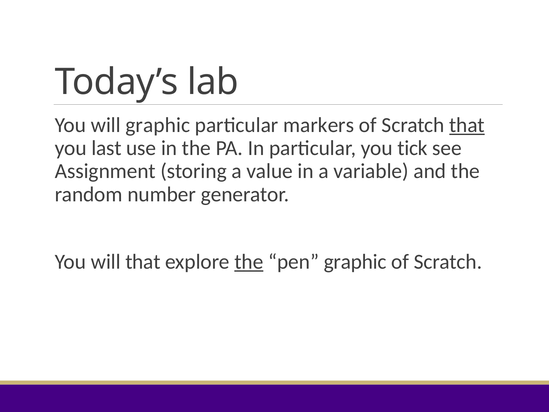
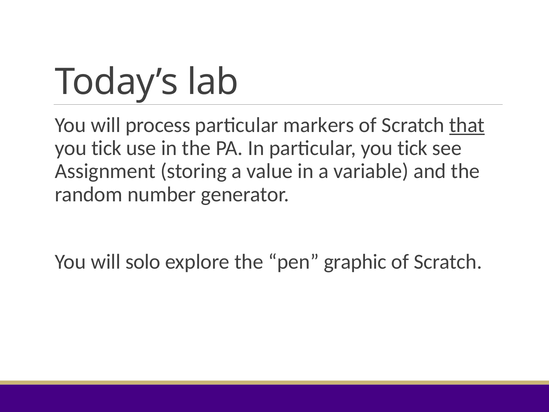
will graphic: graphic -> process (158, 125)
last: last -> tick (106, 148)
will that: that -> solo (143, 262)
the underline: present -> none (249, 262)
